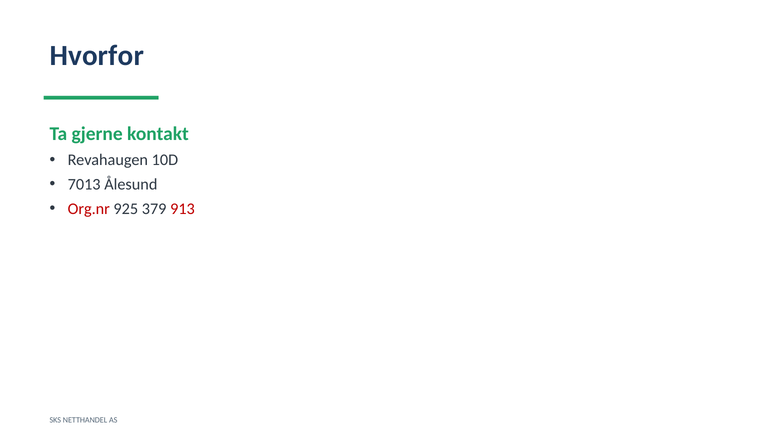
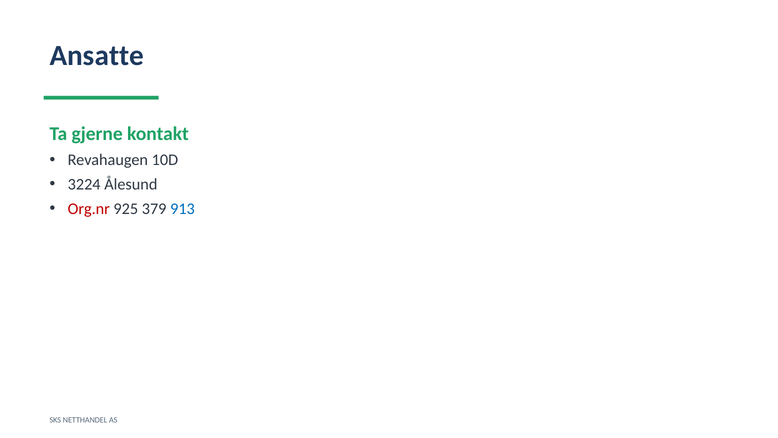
Hvorfor: Hvorfor -> Ansatte (97, 56)
7013: 7013 -> 3224 (84, 184)
913 colour: red -> blue (182, 209)
